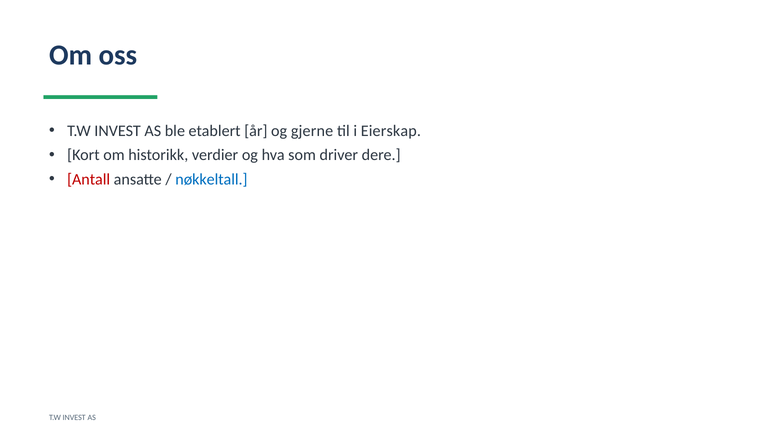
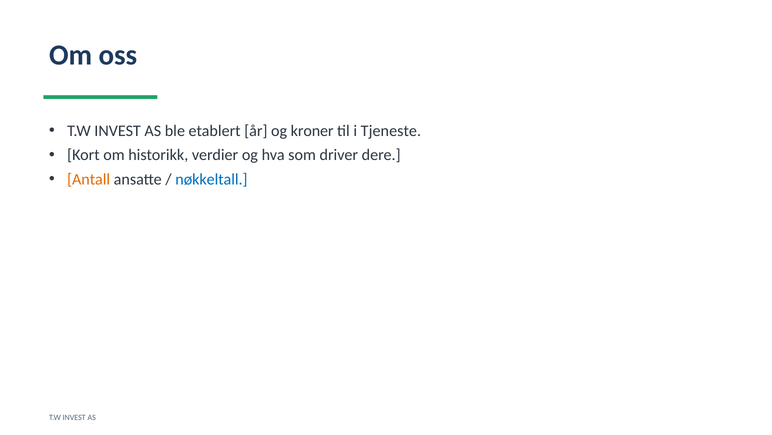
gjerne: gjerne -> kroner (312, 131)
Eierskap: Eierskap -> Tjeneste (391, 131)
Antall colour: red -> orange (89, 179)
